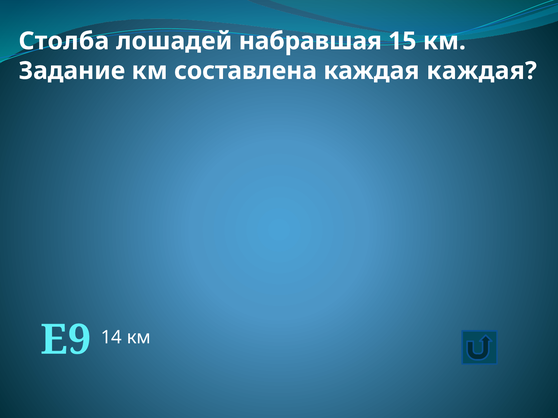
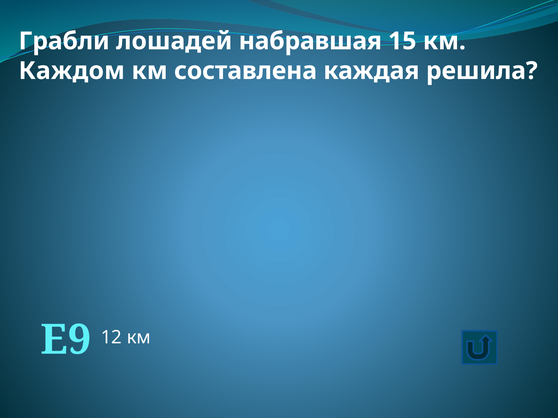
Столба: Столба -> Грабли (64, 41)
Задание: Задание -> Каждом (72, 71)
каждая каждая: каждая -> решила (482, 71)
14: 14 -> 12 (111, 338)
